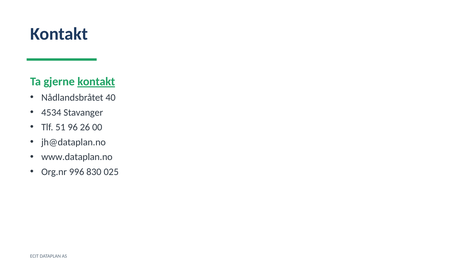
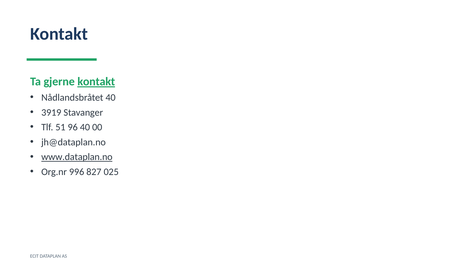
4534: 4534 -> 3919 (51, 112)
96 26: 26 -> 40 (85, 127)
www.dataplan.no underline: none -> present (77, 157)
830: 830 -> 827 (94, 172)
